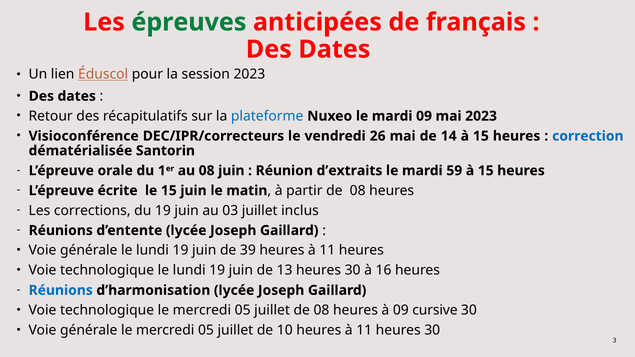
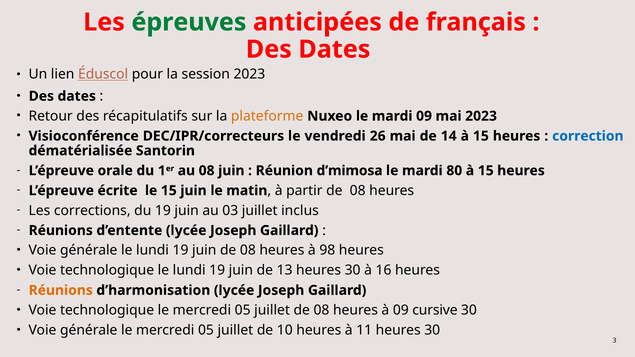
plateforme colour: blue -> orange (267, 116)
d’extraits: d’extraits -> d’mimosa (350, 171)
59: 59 -> 80 (454, 171)
juin de 39: 39 -> 08 (248, 251)
11: 11 -> 98 (327, 251)
Réunions colour: blue -> orange (61, 290)
